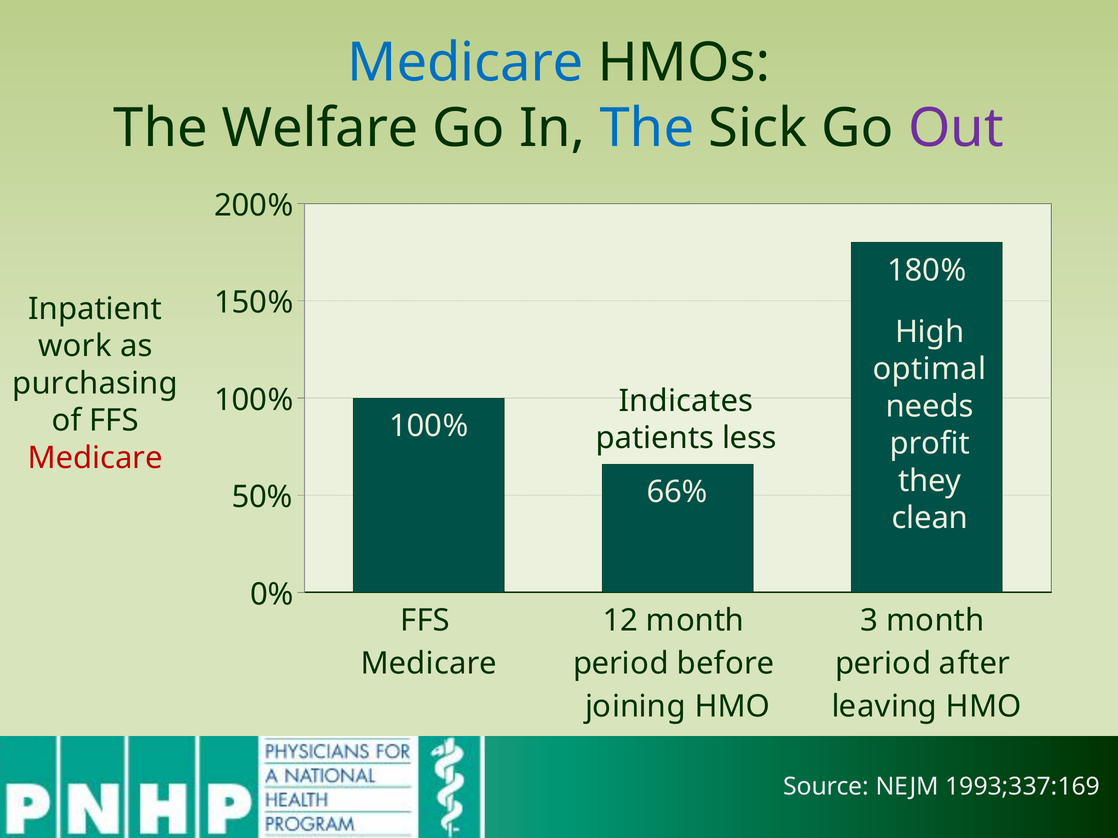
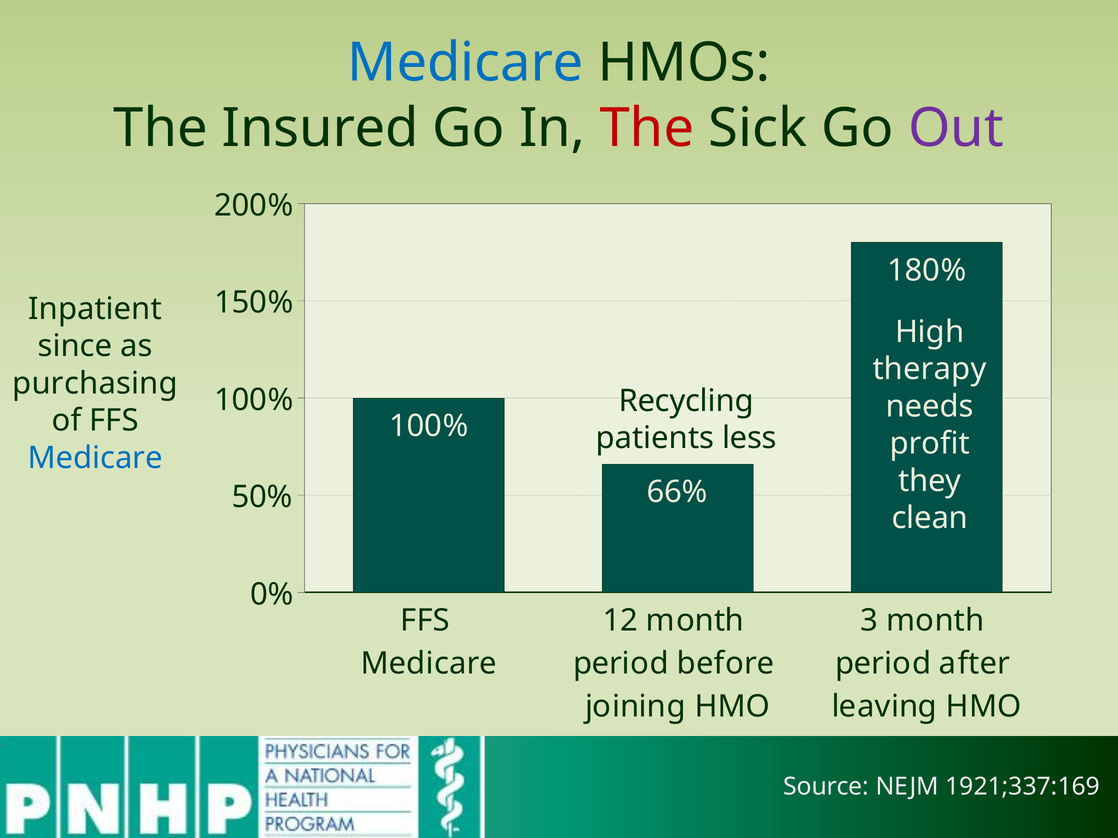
Welfare: Welfare -> Insured (320, 128)
The colour: blue -> red (647, 128)
work: work -> since (75, 346)
optimal: optimal -> therapy (930, 369)
Indicates: Indicates -> Recycling (686, 401)
Medicare colour: red -> blue (95, 458)
1993;337:169: 1993;337:169 -> 1921;337:169 (1023, 787)
